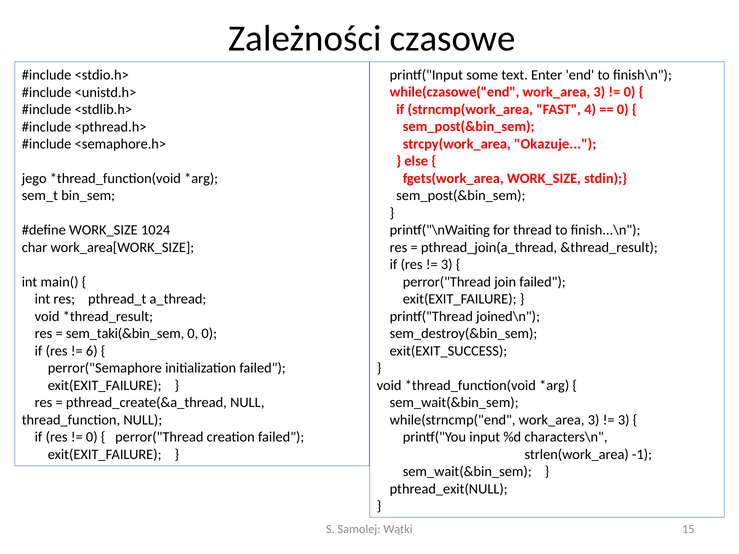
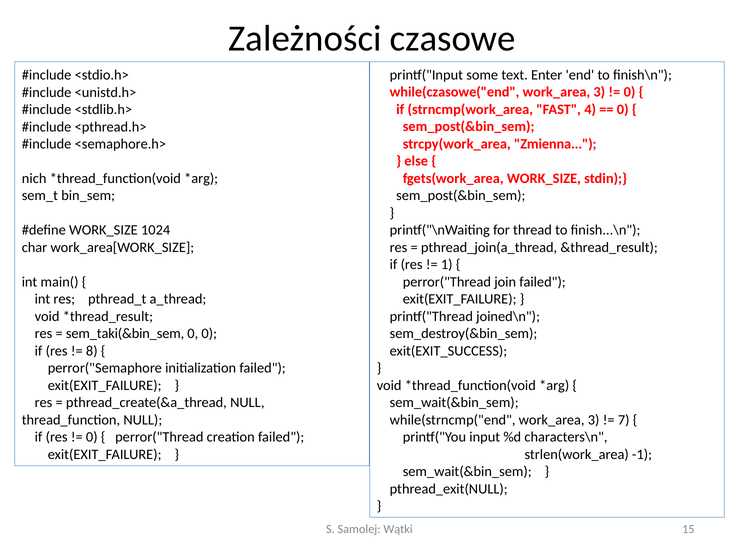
Okazuje: Okazuje -> Zmienna (555, 144)
jego: jego -> nich (34, 179)
3: 3 -> 1 (447, 265)
6: 6 -> 8 (92, 351)
3: 3 -> 7 (624, 420)
